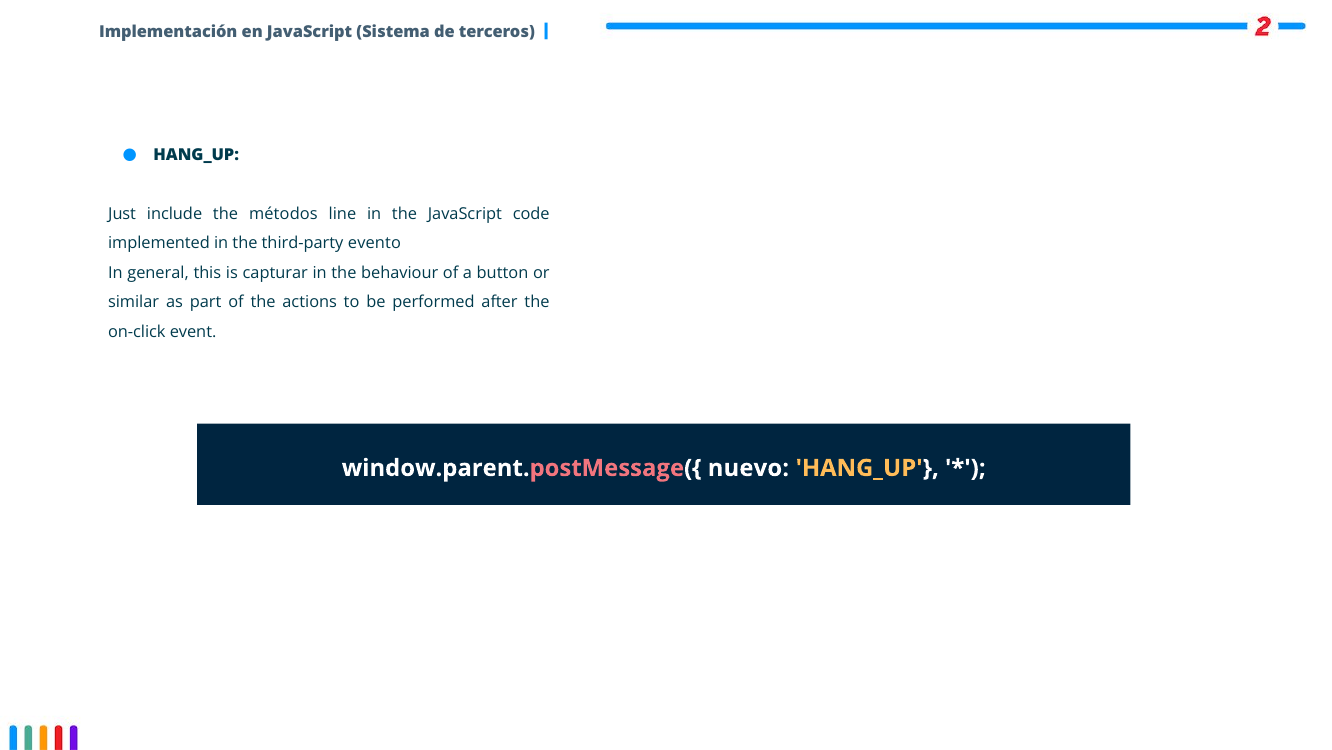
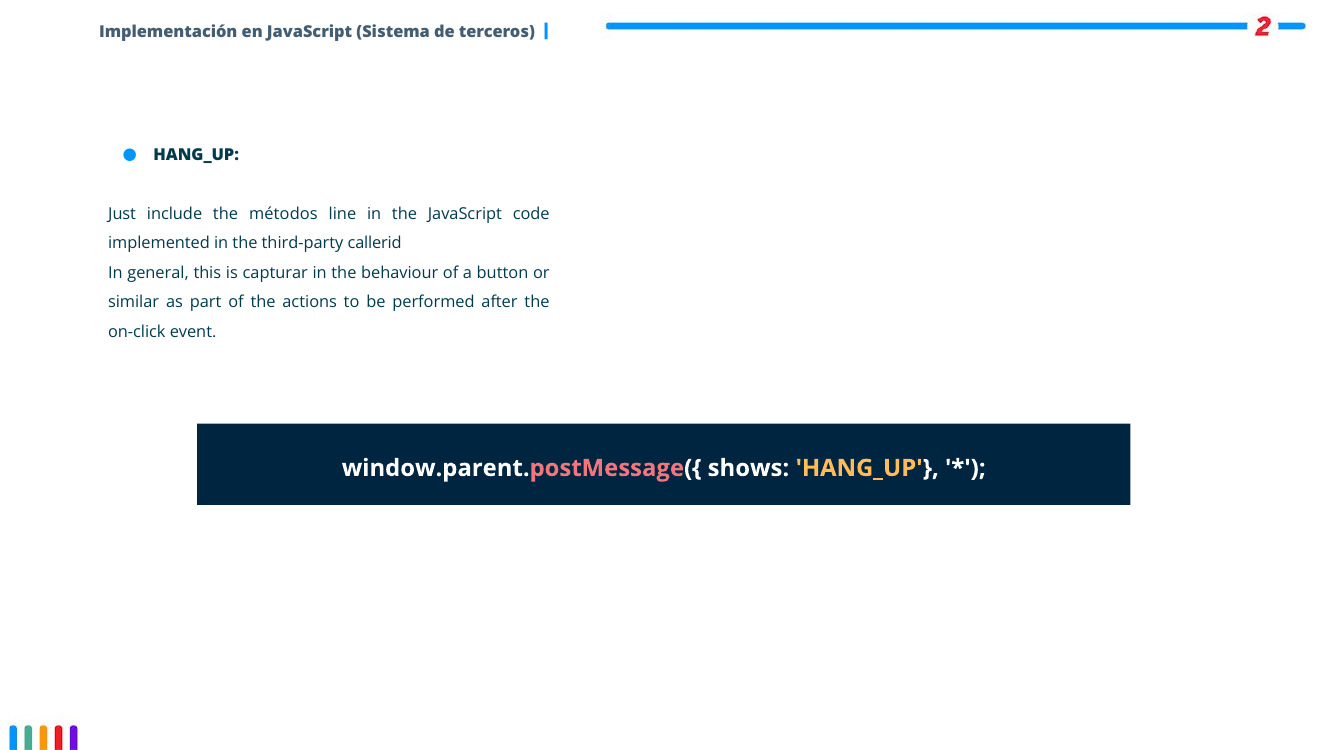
evento: evento -> callerid (375, 243)
nuevo: nuevo -> shows (748, 468)
